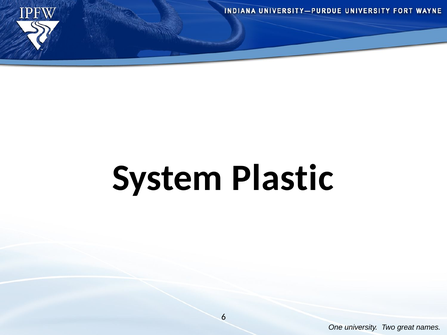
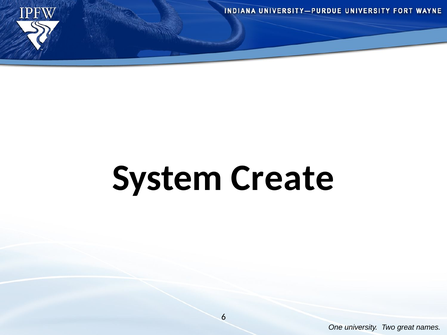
Plastic: Plastic -> Create (283, 178)
